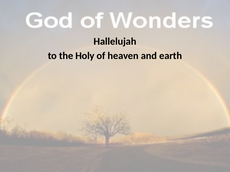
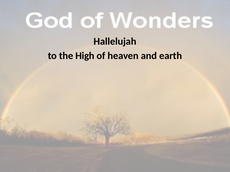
Holy: Holy -> High (85, 56)
